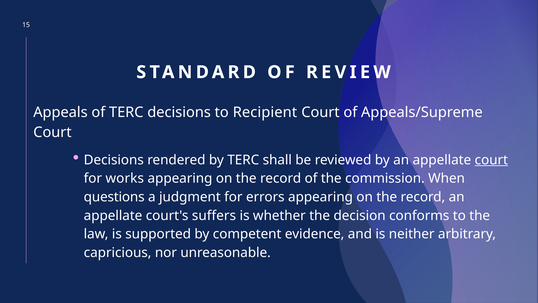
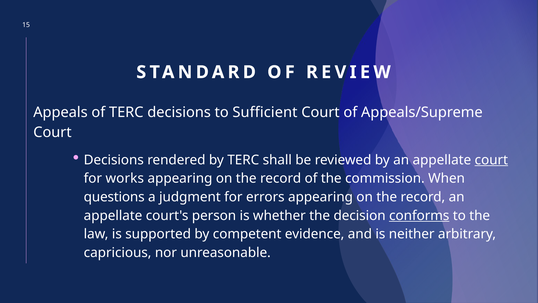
Recipient: Recipient -> Sufficient (265, 112)
suffers: suffers -> person (214, 215)
conforms underline: none -> present (419, 215)
